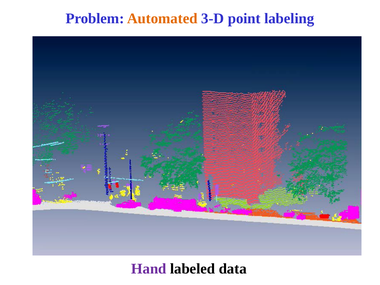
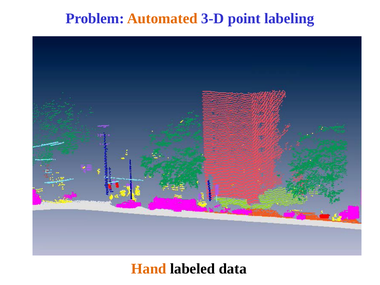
Hand colour: purple -> orange (149, 269)
